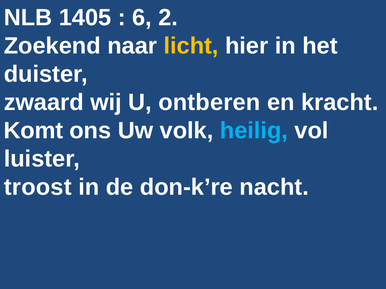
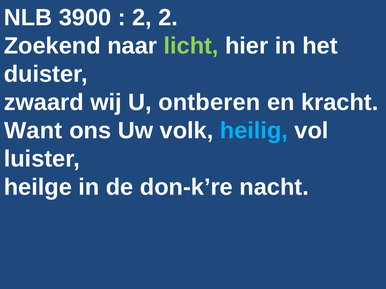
1405: 1405 -> 3900 (85, 18)
6: 6 -> 2 (142, 18)
licht colour: yellow -> light green (191, 46)
Komt: Komt -> Want (33, 131)
troost: troost -> heilge (38, 187)
